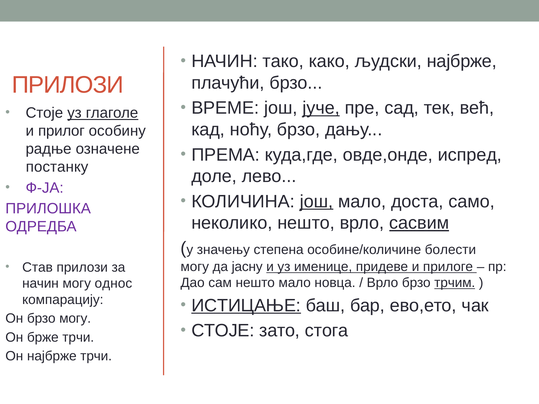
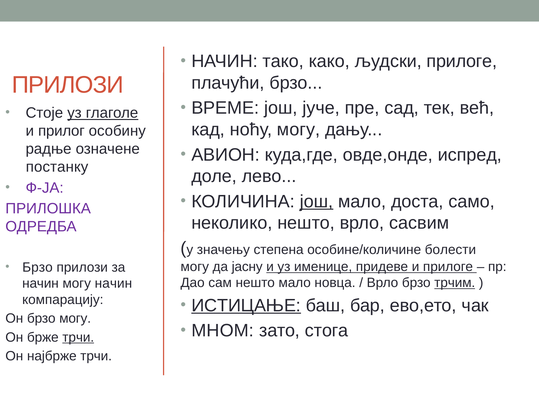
људски најбрже: најбрже -> прилоге (462, 61)
јуче underline: present -> none (321, 108)
ноћу брзо: брзо -> могу (299, 130)
ПРЕМА: ПРЕМА -> АВИОН (226, 155)
сасвим underline: present -> none (419, 223)
Став: Став -> Брзо (37, 267)
могу однос: однос -> начин (113, 284)
СТОЈЕ: СТОЈЕ -> МНОМ (223, 331)
трчи underline: none -> present (78, 338)
